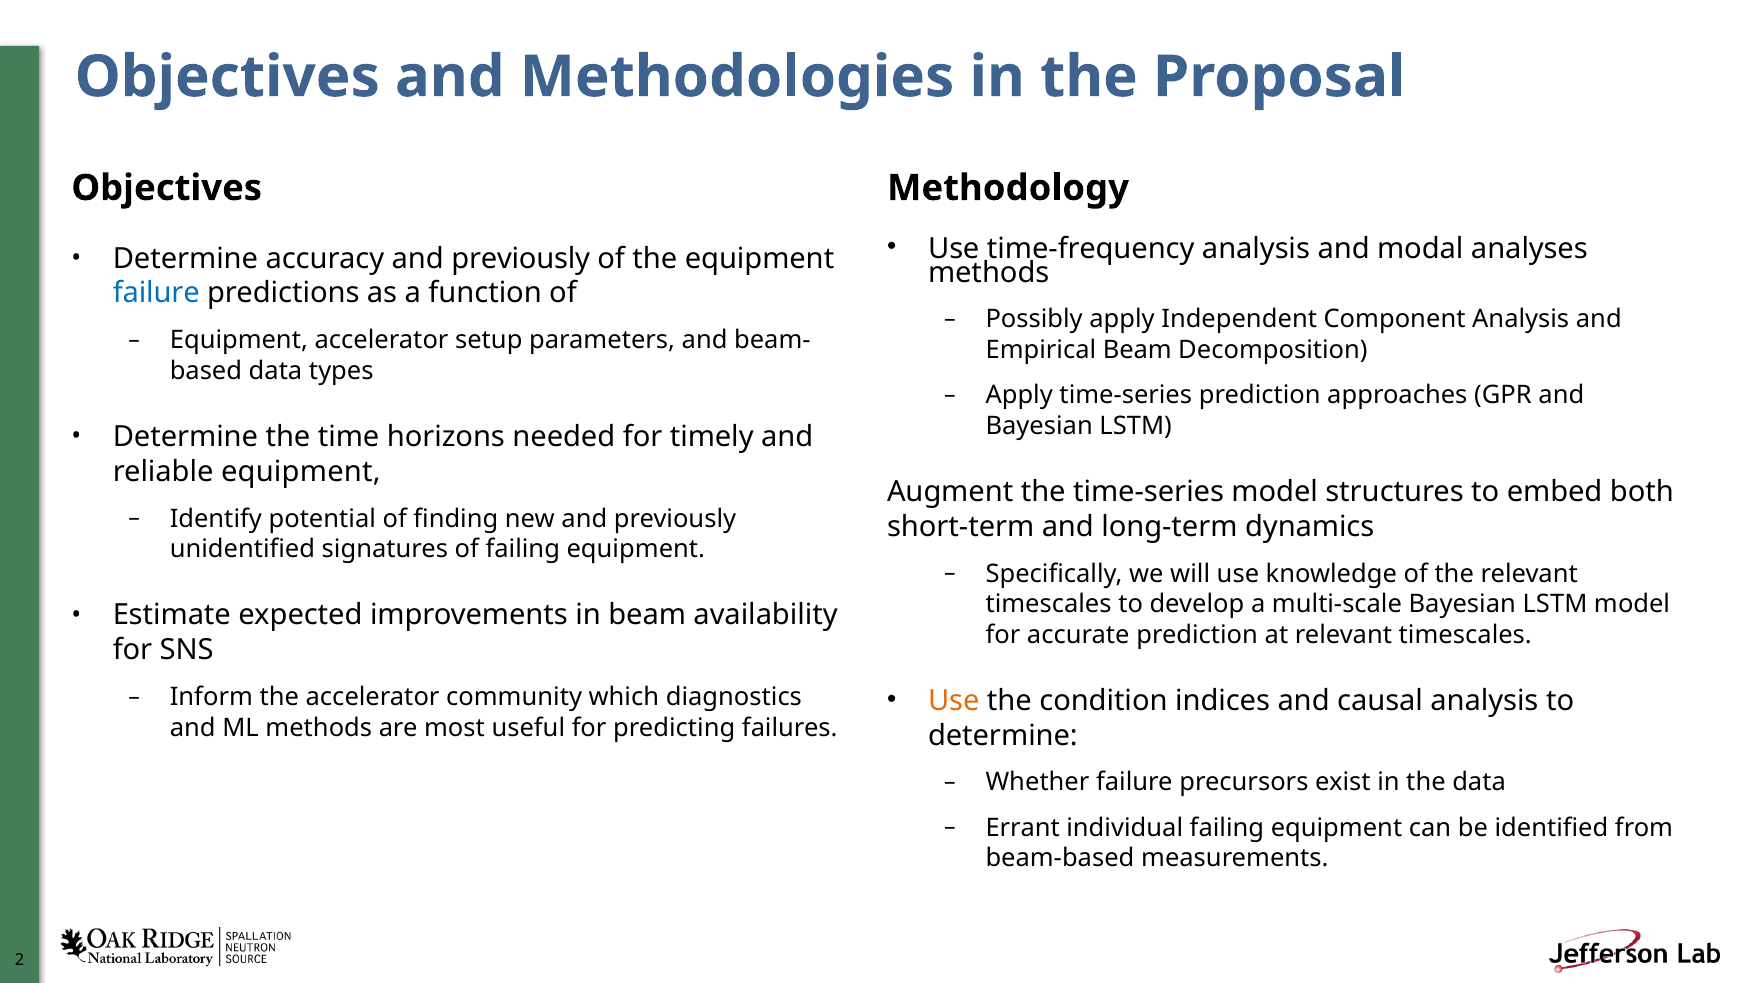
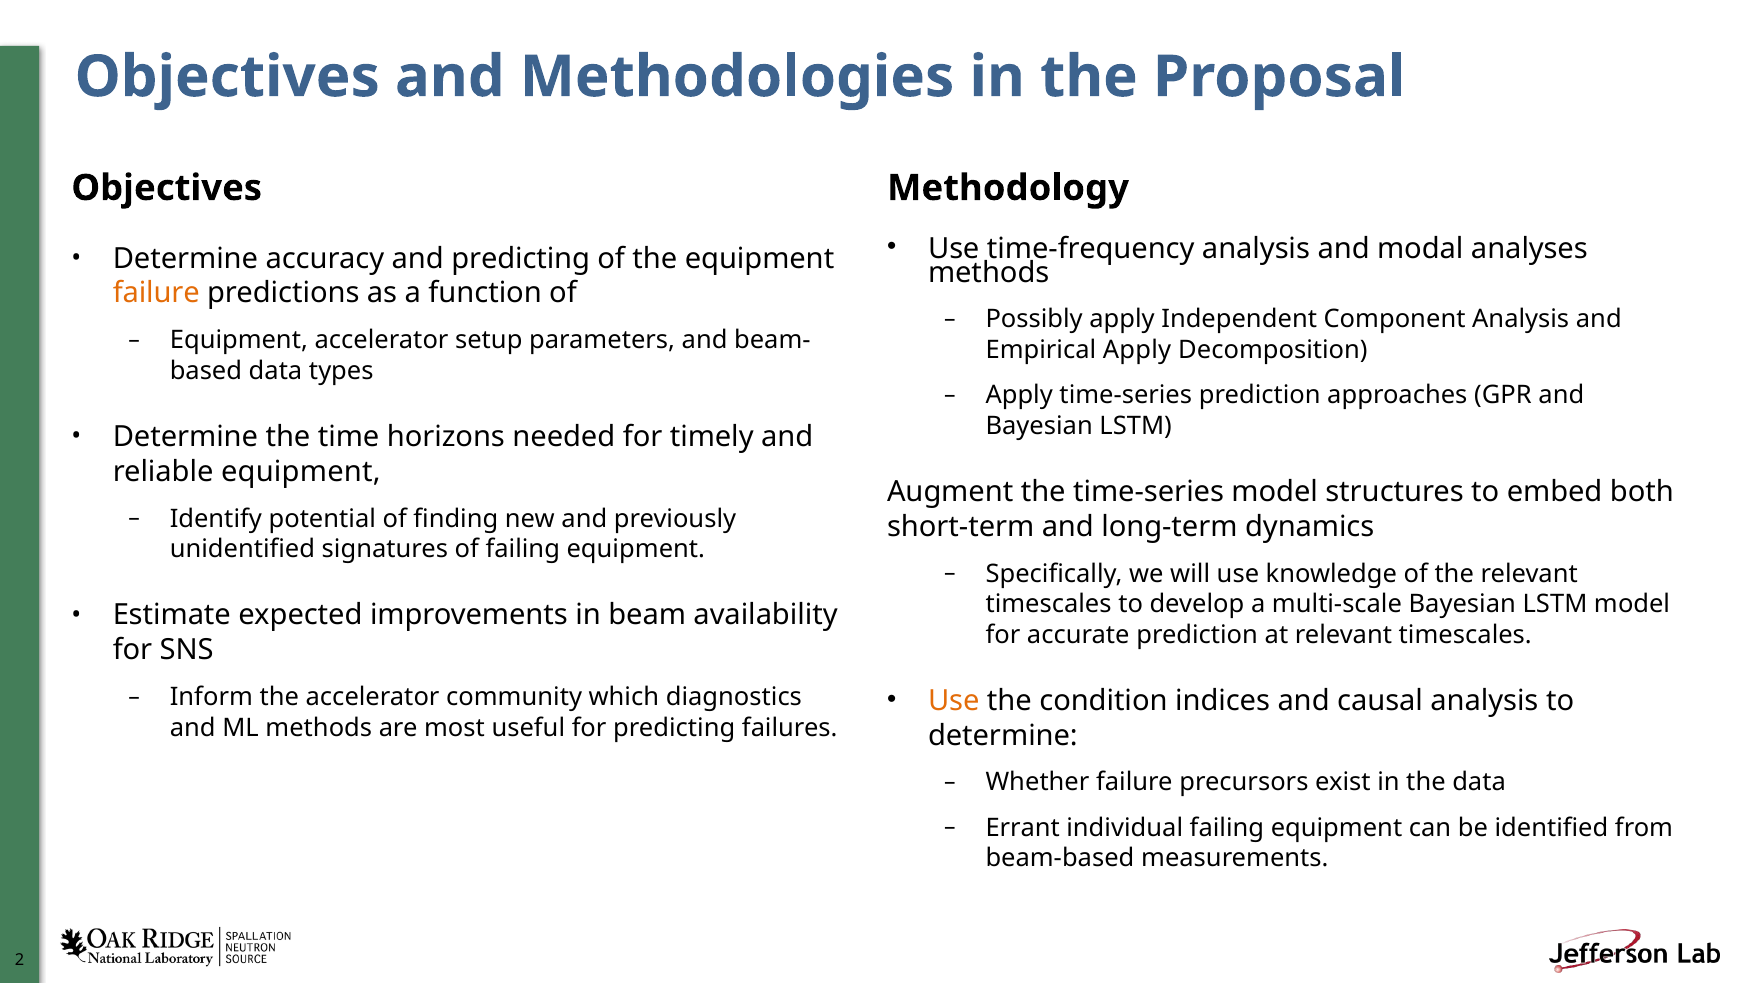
accuracy and previously: previously -> predicting (521, 258)
failure colour: blue -> orange (156, 293)
Empirical Beam: Beam -> Apply (1137, 350)
